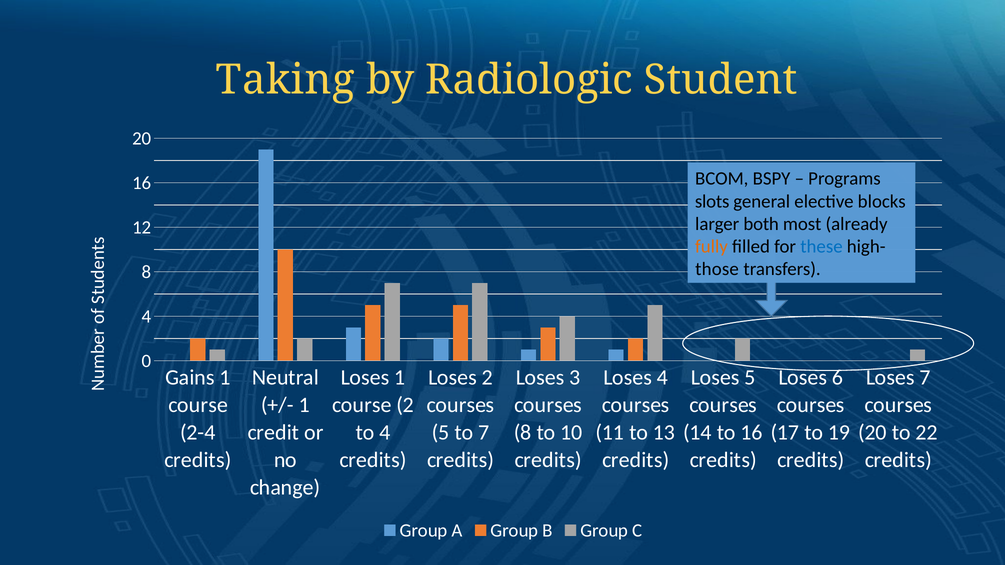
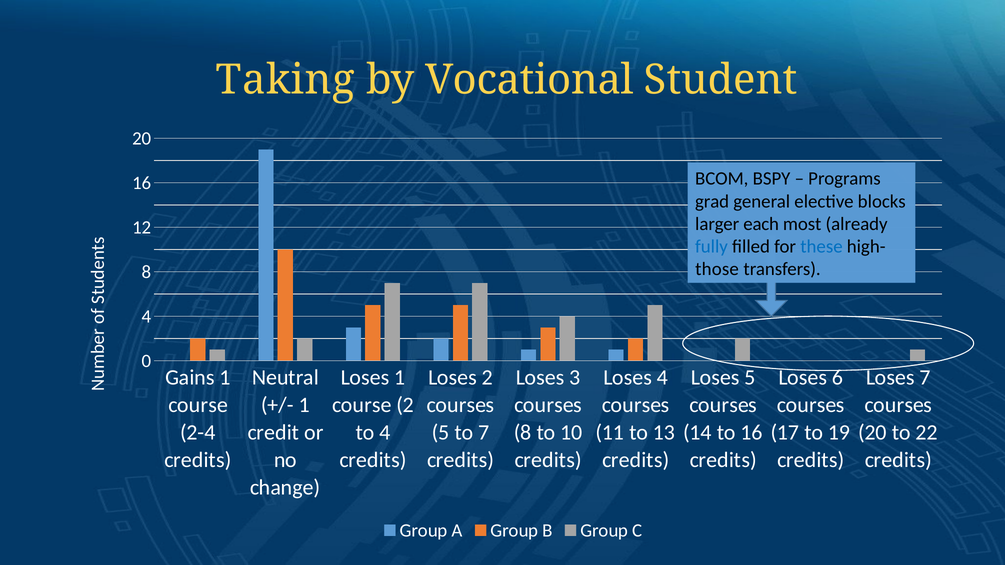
Radiologic: Radiologic -> Vocational (529, 80)
slots: slots -> grad (712, 201)
both: both -> each (761, 224)
fully colour: orange -> blue (711, 247)
